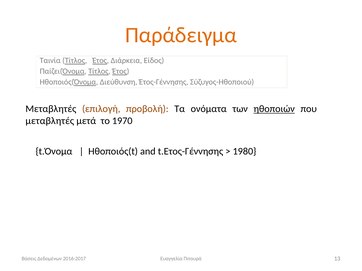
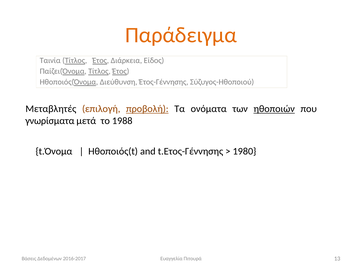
προβολή underline: none -> present (147, 109)
μεταβλητές: μεταβλητές -> γνωρίσματα (50, 121)
1970: 1970 -> 1988 (122, 121)
